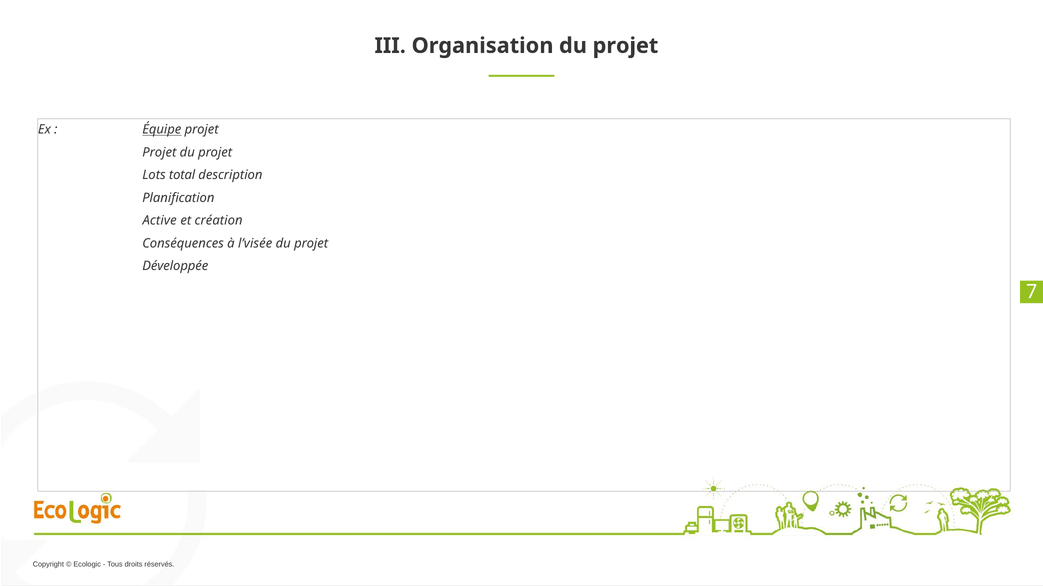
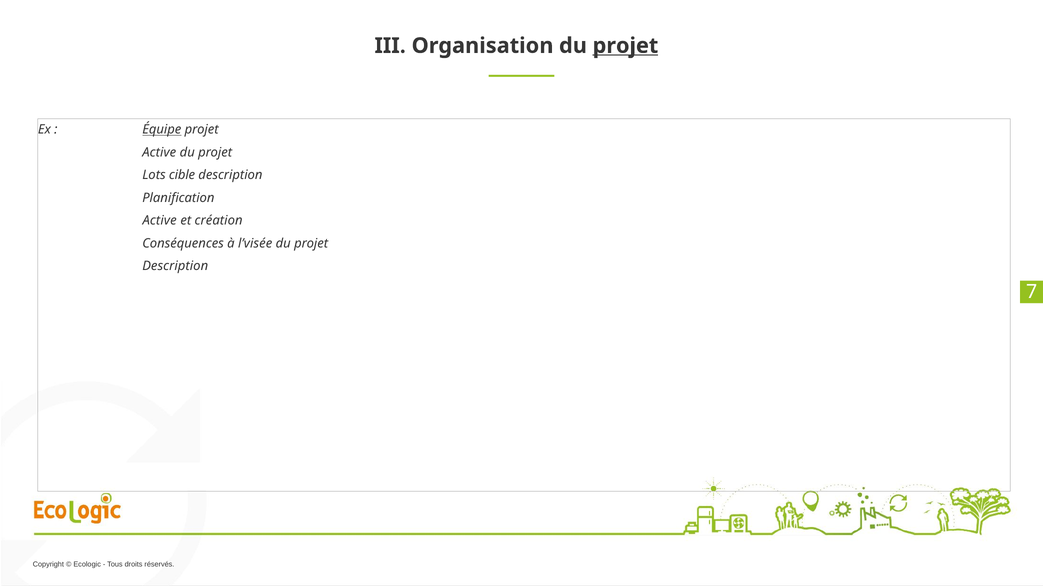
projet underline: none -> present (625, 46)
Projet: Projet -> Active (159, 153)
total: total -> cible (182, 175)
Développée: Développée -> Description (175, 266)
